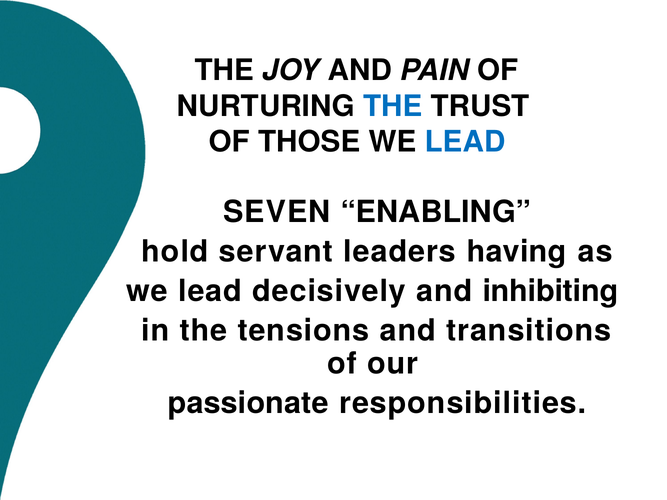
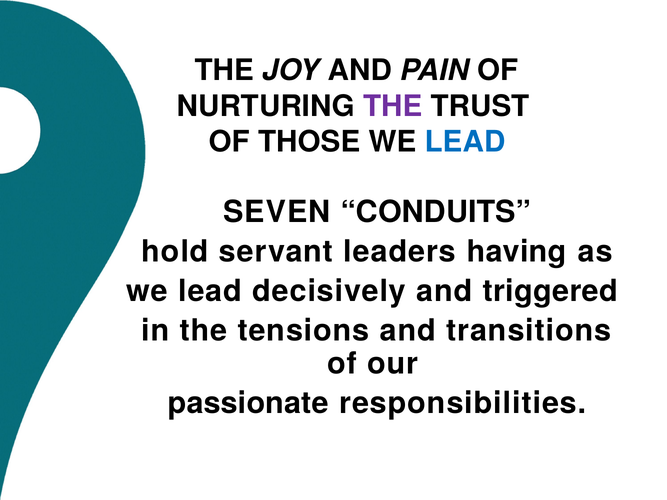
THE colour: blue -> purple (393, 106)
ENABLING: ENABLING -> CONDUITS (436, 212)
inhibiting: inhibiting -> triggered (550, 291)
